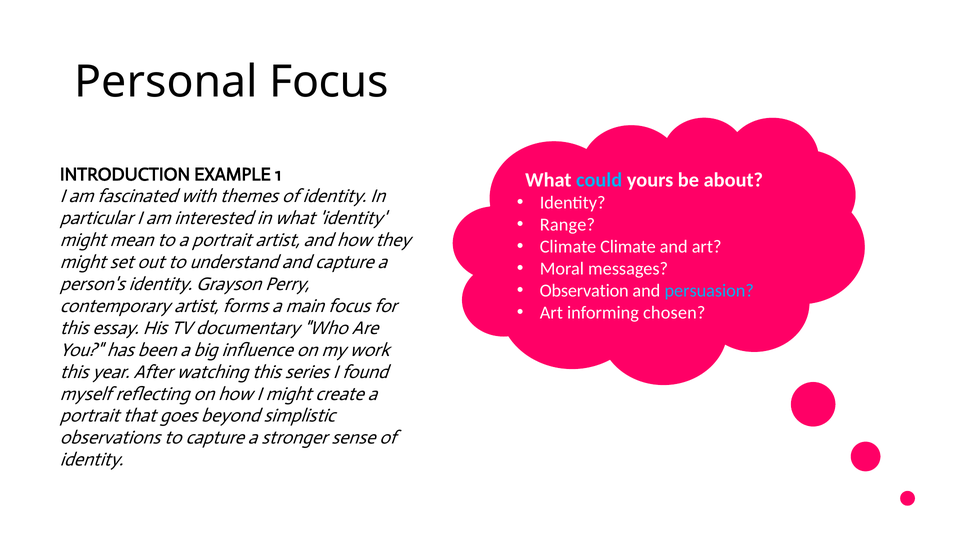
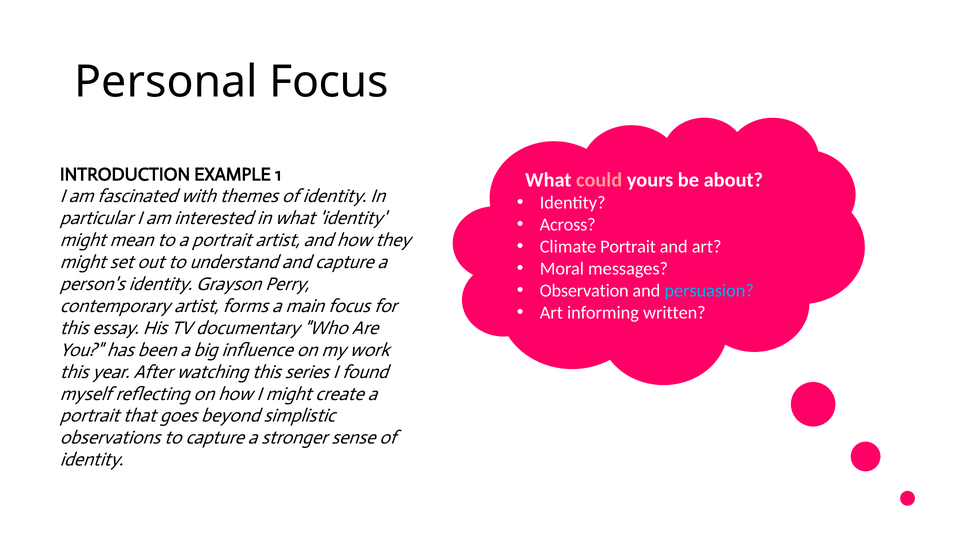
could colour: light blue -> pink (599, 180)
Range: Range -> Across (568, 225)
Climate Climate: Climate -> Portrait (628, 247)
chosen: chosen -> written (674, 313)
